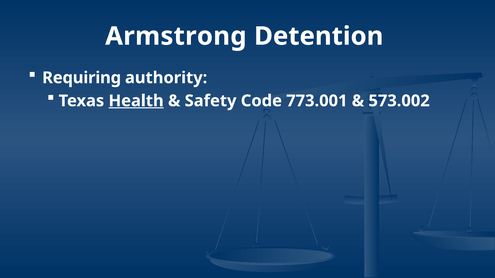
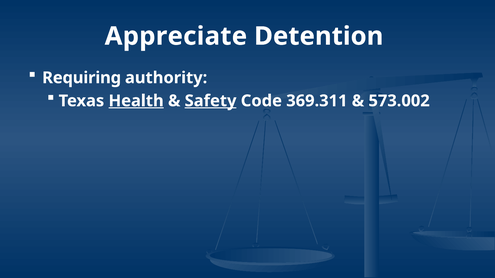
Armstrong: Armstrong -> Appreciate (176, 36)
Safety underline: none -> present (211, 101)
773.001: 773.001 -> 369.311 (317, 101)
